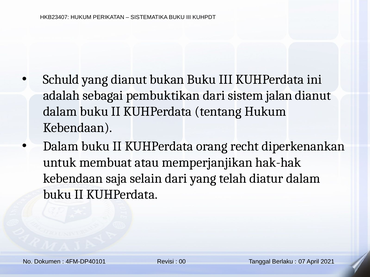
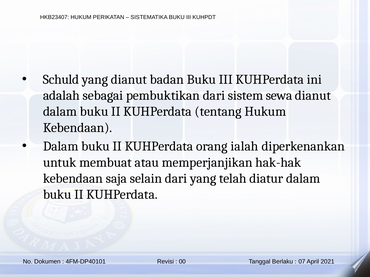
bukan: bukan -> badan (167, 80)
jalan: jalan -> sewa (279, 96)
recht: recht -> ialah (244, 147)
